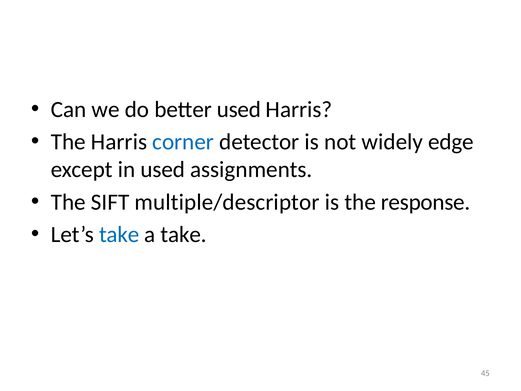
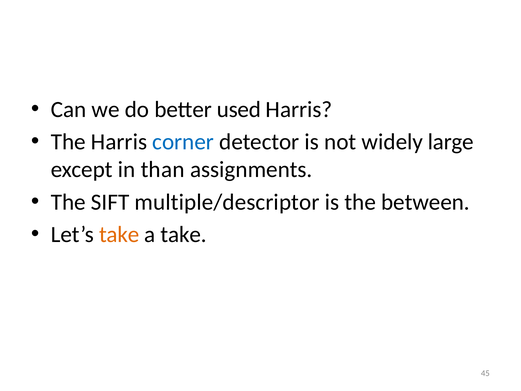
edge: edge -> large (451, 142)
in used: used -> than (163, 170)
response: response -> between (425, 202)
take colour: blue -> orange (119, 234)
